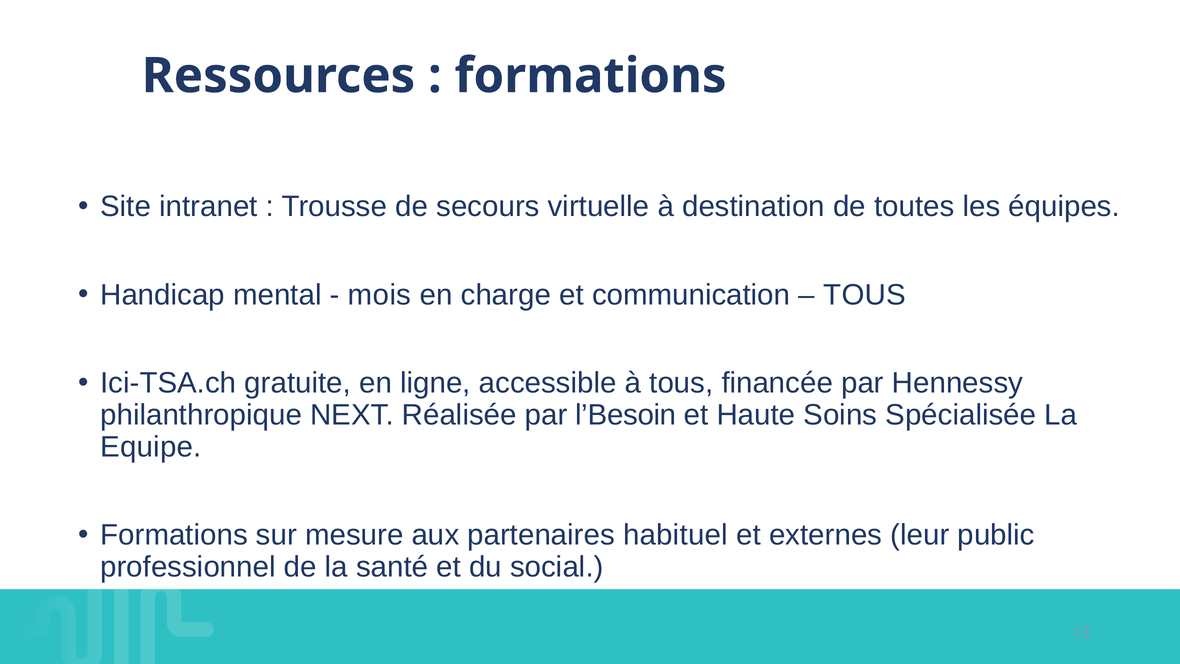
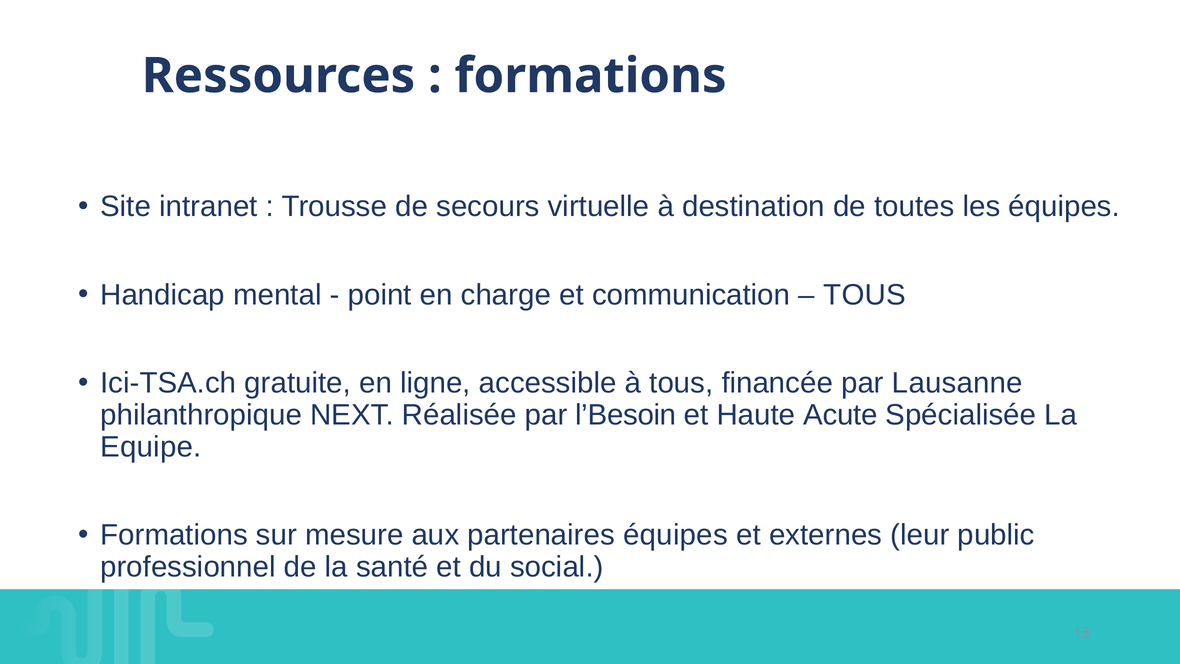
mois: mois -> point (380, 295)
Hennessy: Hennessy -> Lausanne (957, 383)
Soins: Soins -> Acute (840, 415)
partenaires habituel: habituel -> équipes (675, 535)
